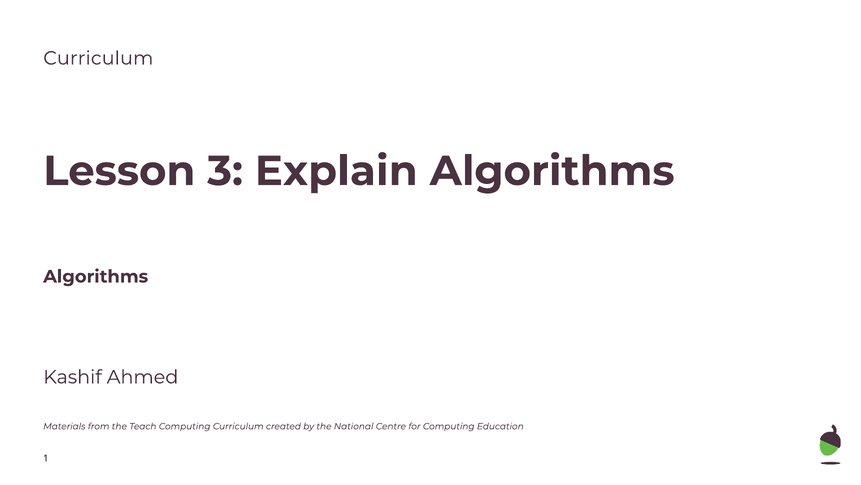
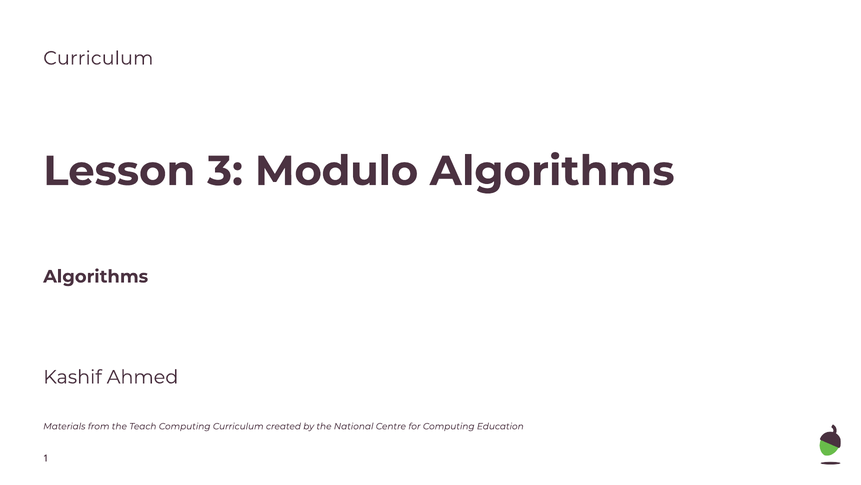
Explain: Explain -> Modulo (337, 171)
